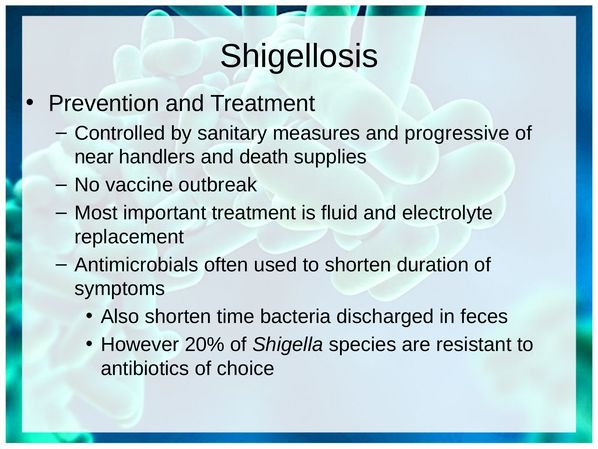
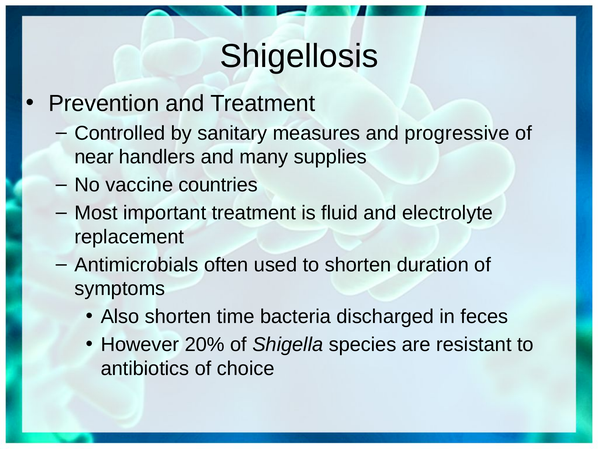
death: death -> many (264, 157)
outbreak: outbreak -> countries (218, 185)
